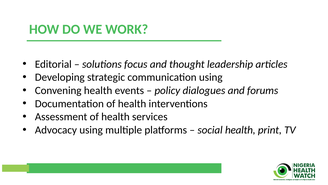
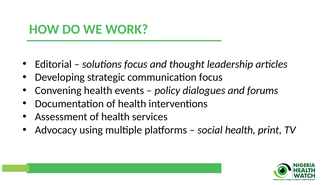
communication using: using -> focus (211, 77)
